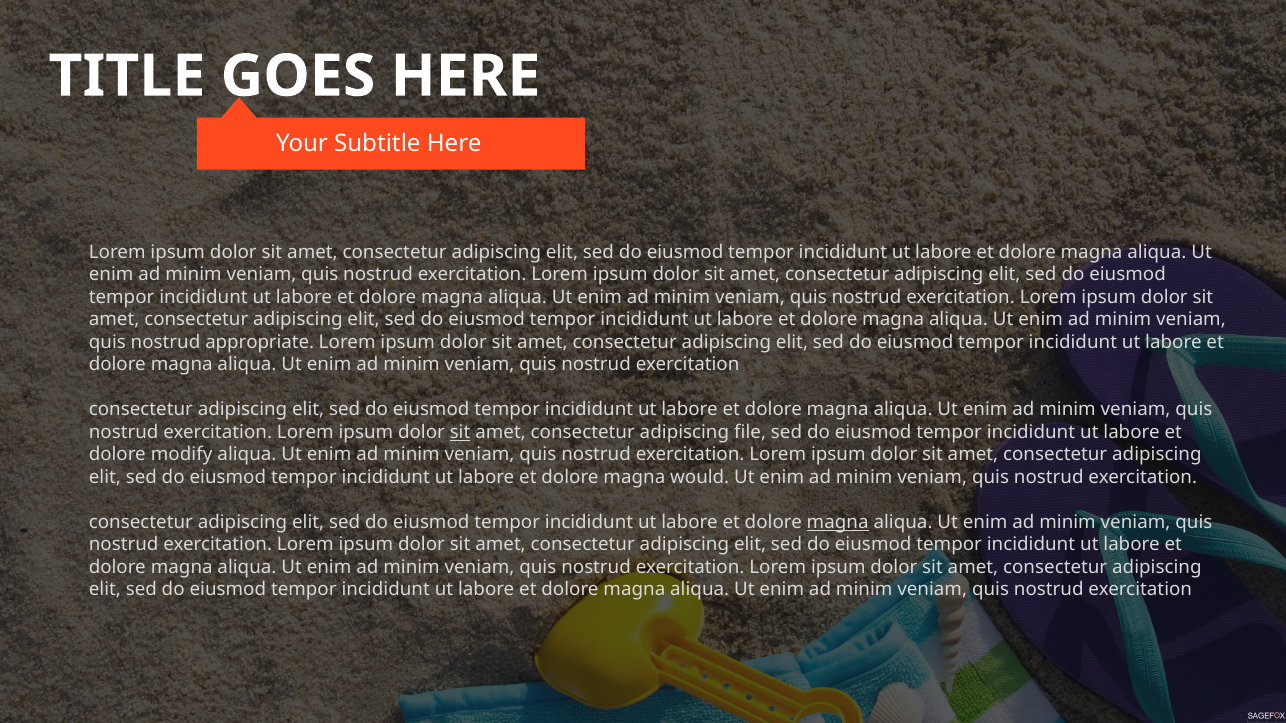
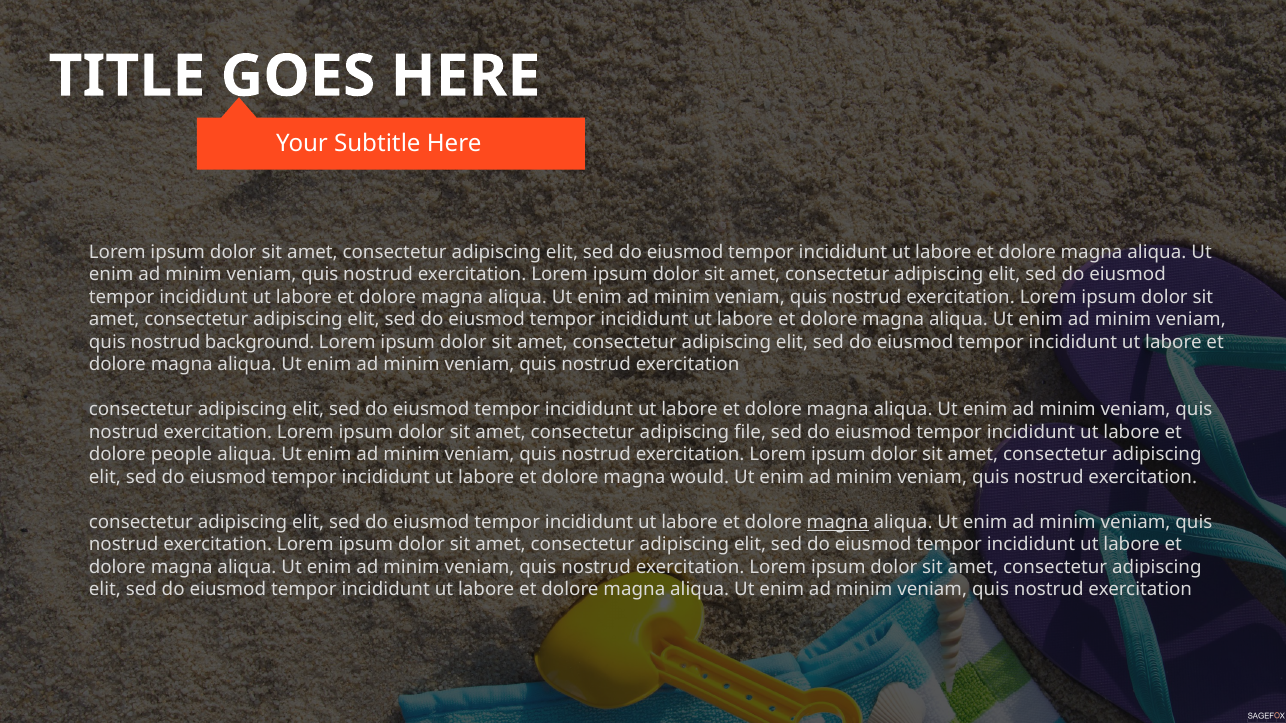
appropriate: appropriate -> background (260, 342)
sit underline: present -> none (460, 432)
modify: modify -> people (182, 455)
